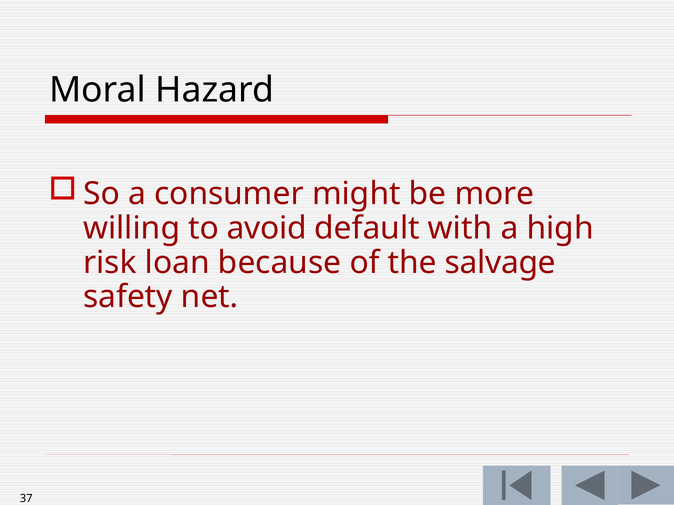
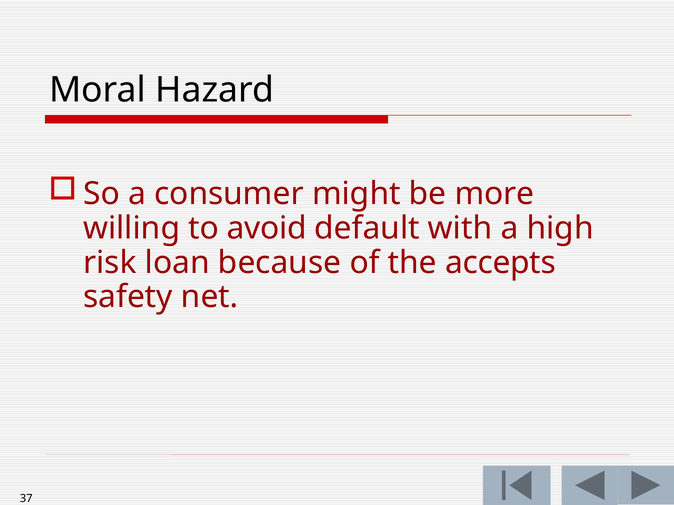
salvage: salvage -> accepts (500, 263)
